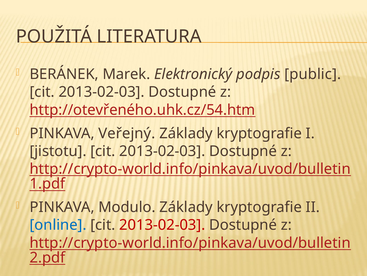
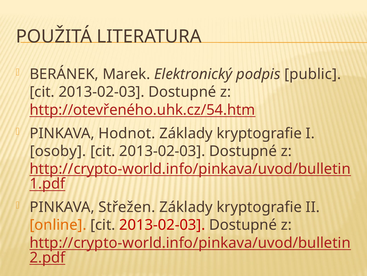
Veřejný: Veřejný -> Hodnot (127, 133)
jistotu: jistotu -> osoby (58, 151)
Modulo: Modulo -> Střežen (127, 207)
online colour: blue -> orange (58, 224)
